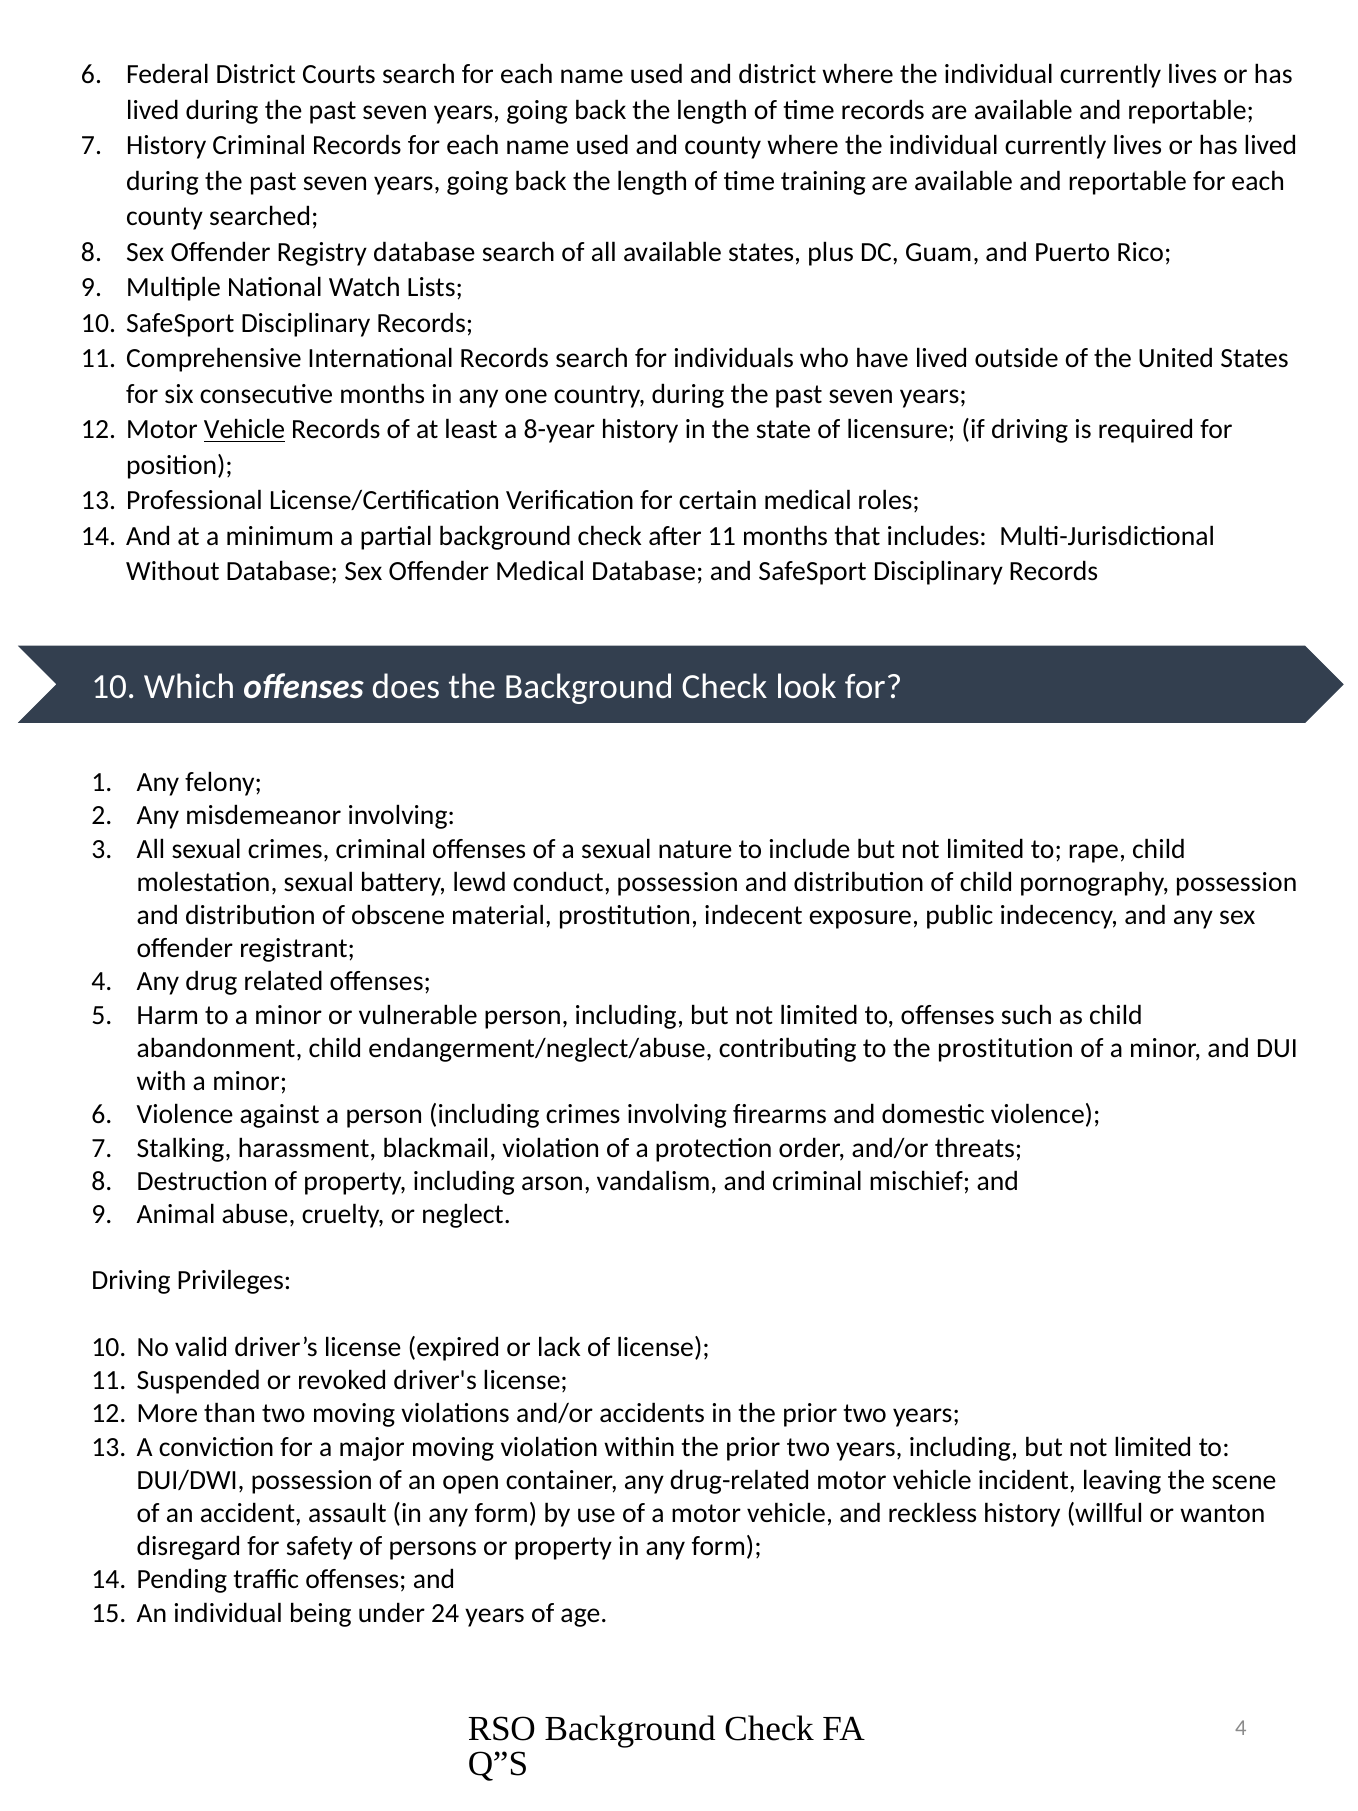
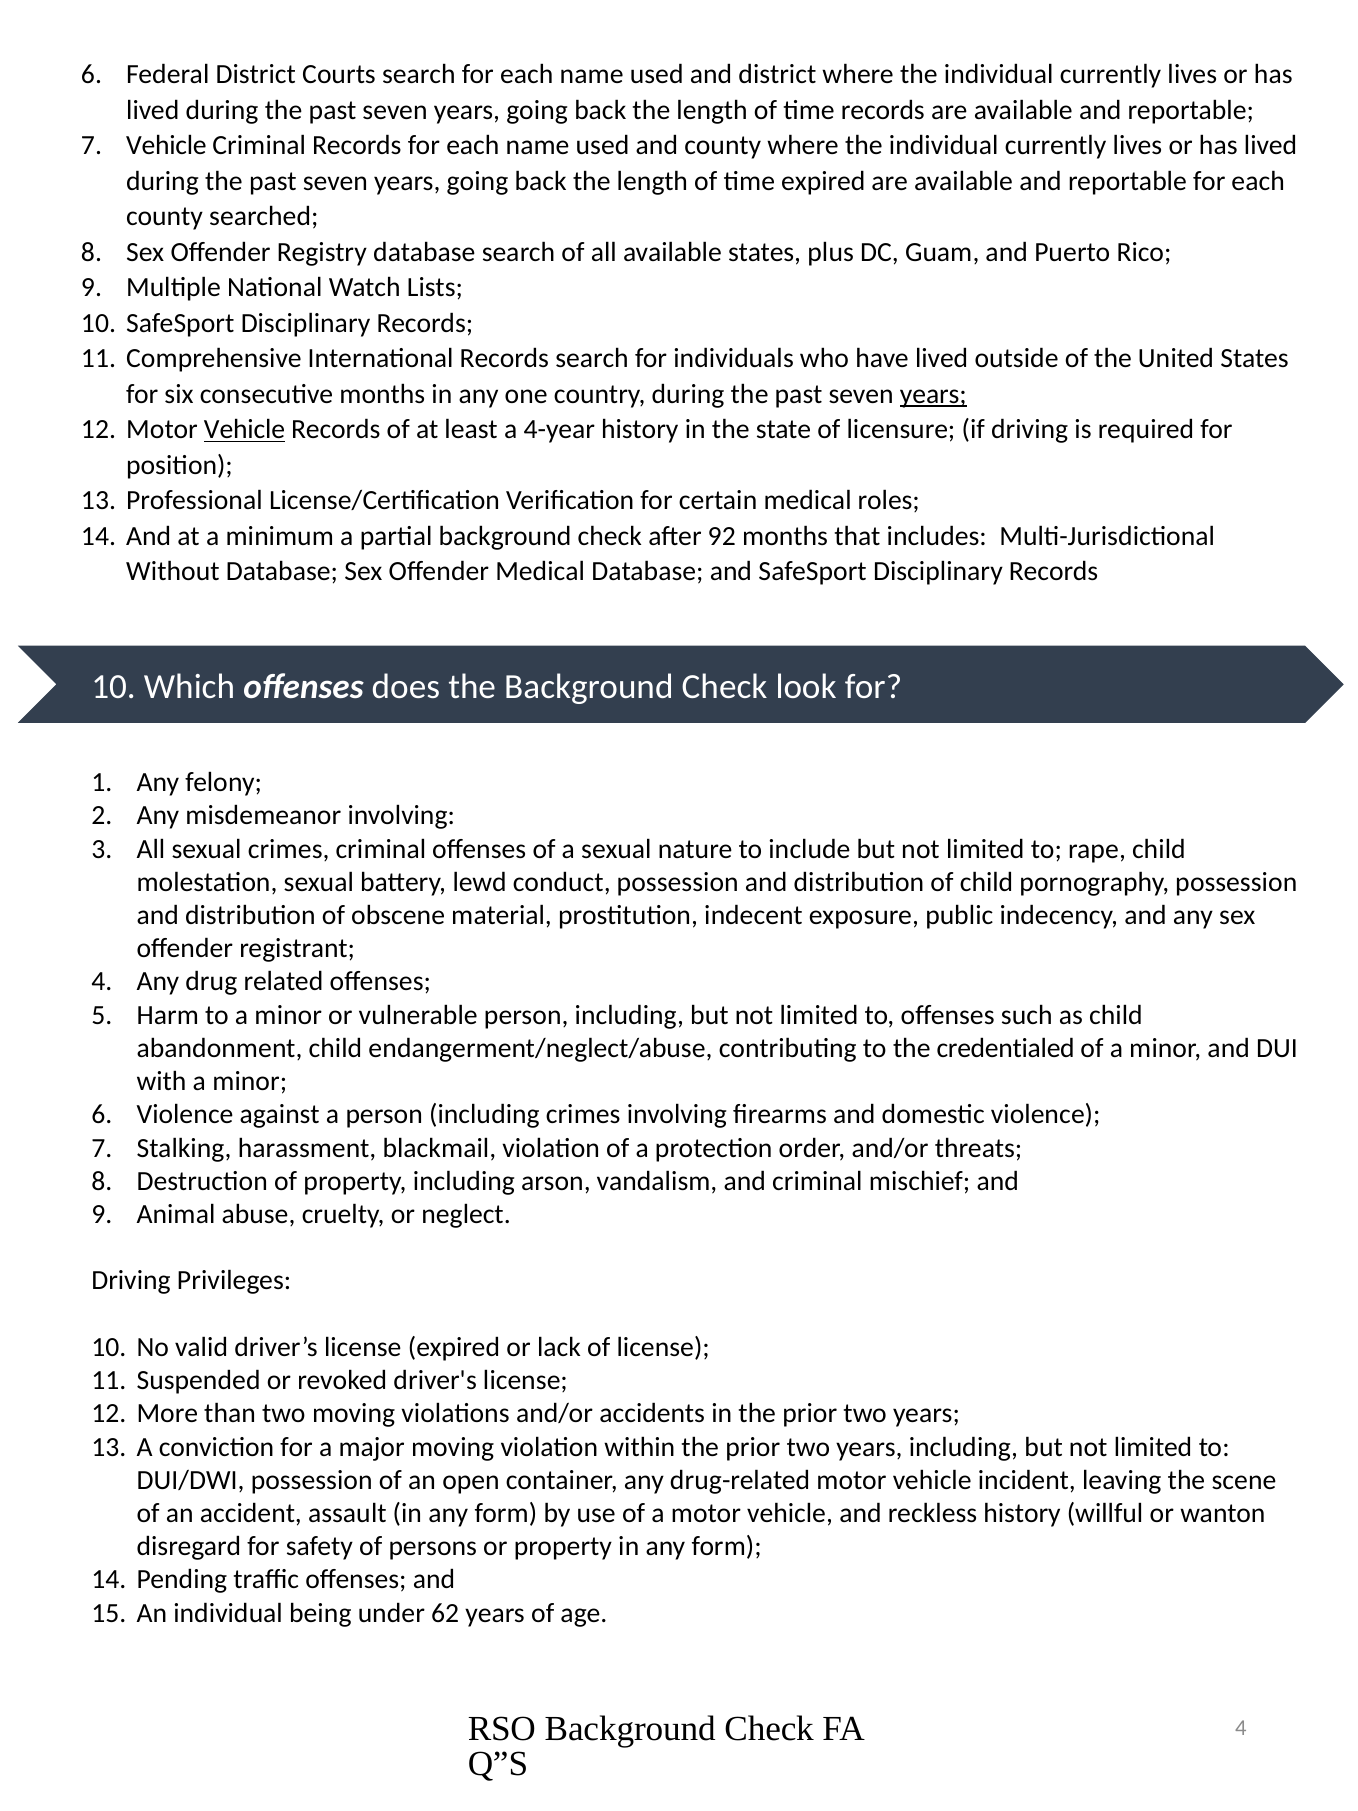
History: History -> Vehicle (166, 145)
time training: training -> expired (823, 181)
years underline: none -> present (933, 394)
8-year: 8-year -> 4-year (559, 429)
after 11: 11 -> 92 (722, 536)
the prostitution: prostitution -> credentialed (1006, 1048)
24: 24 -> 62 (445, 1613)
